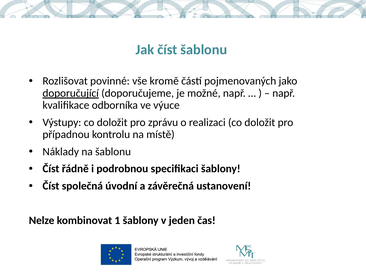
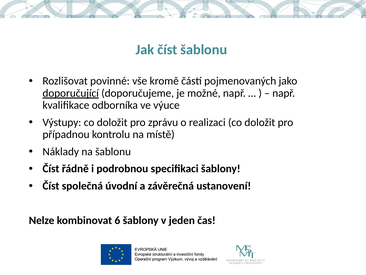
1: 1 -> 6 (117, 220)
